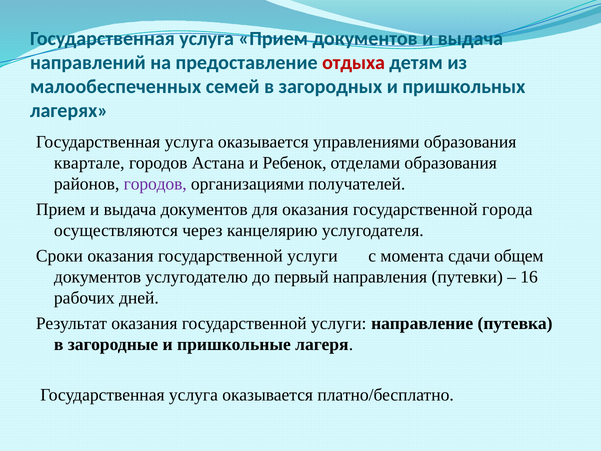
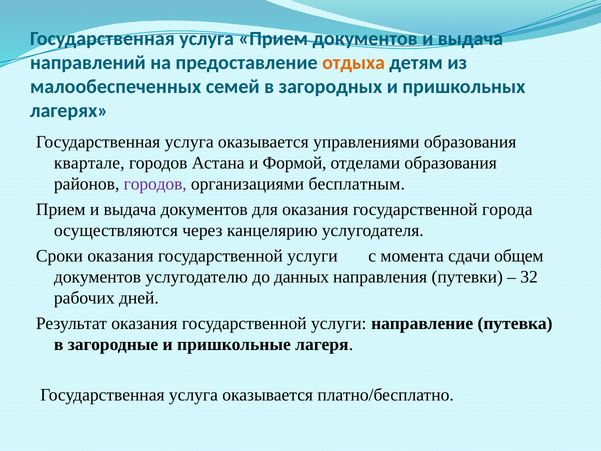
отдыха colour: red -> orange (354, 63)
Ребенок: Ребенок -> Формой (295, 163)
получателей: получателей -> бесплатным (357, 184)
первый: первый -> данных (302, 277)
16: 16 -> 32 (529, 277)
